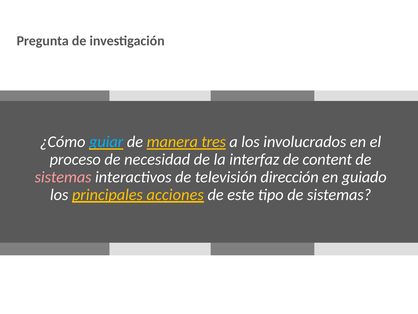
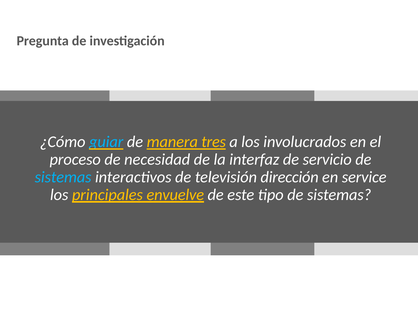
content: content -> servicio (327, 159)
sistemas colour: pink -> light blue (63, 177)
guiado: guiado -> service (364, 177)
acciones: acciones -> envuelve (175, 194)
